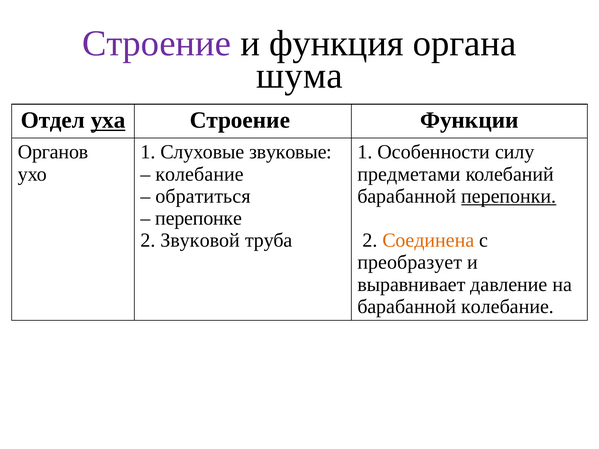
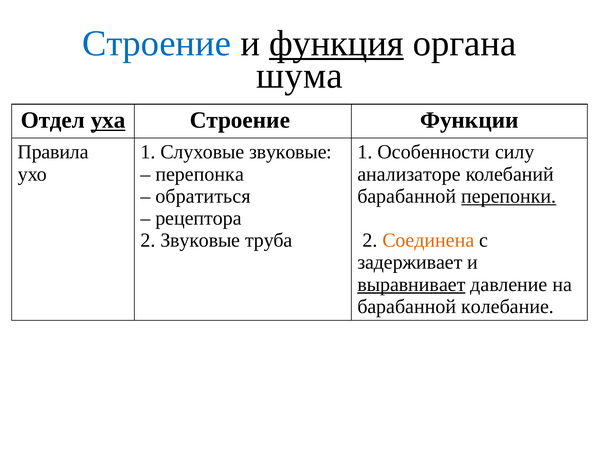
Строение colour: purple -> blue (157, 43)
функция underline: none -> present (336, 43)
Органов: Органов -> Правила (53, 152)
колебание: колебание -> перепонка (200, 174)
предметами: предметами -> анализаторе (409, 174)
перепонке: перепонке -> рецептора (199, 218)
2 Звуковой: Звуковой -> Звуковые (200, 240)
преобразует: преобразует -> задерживает (410, 263)
выравнивает underline: none -> present (411, 285)
